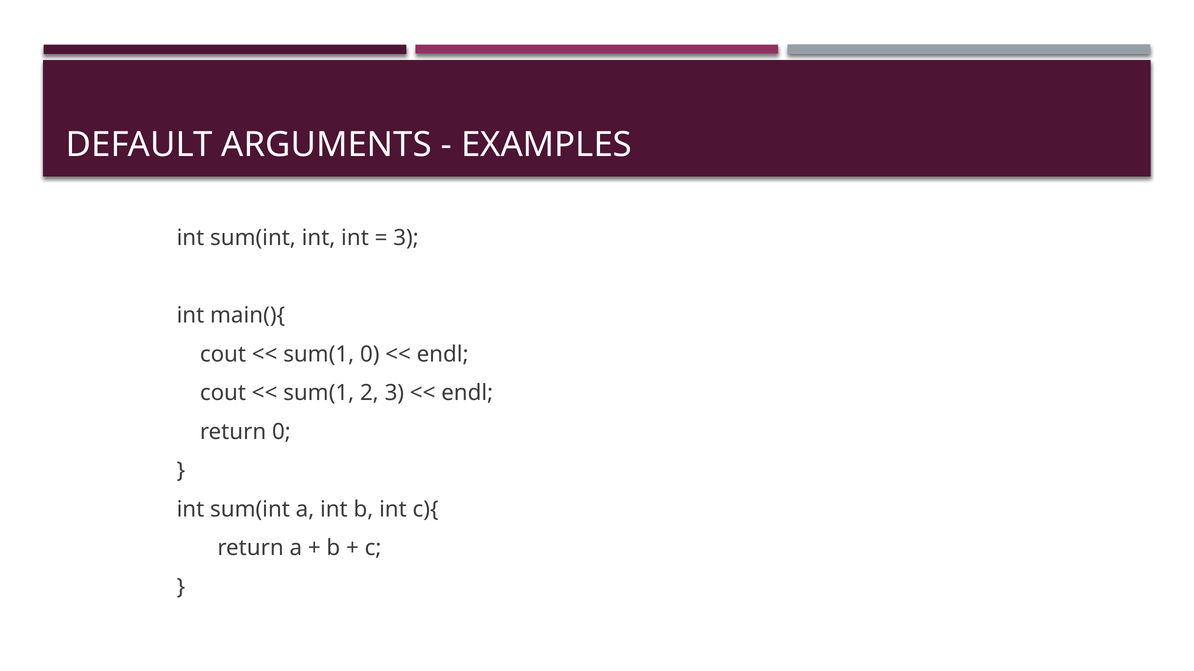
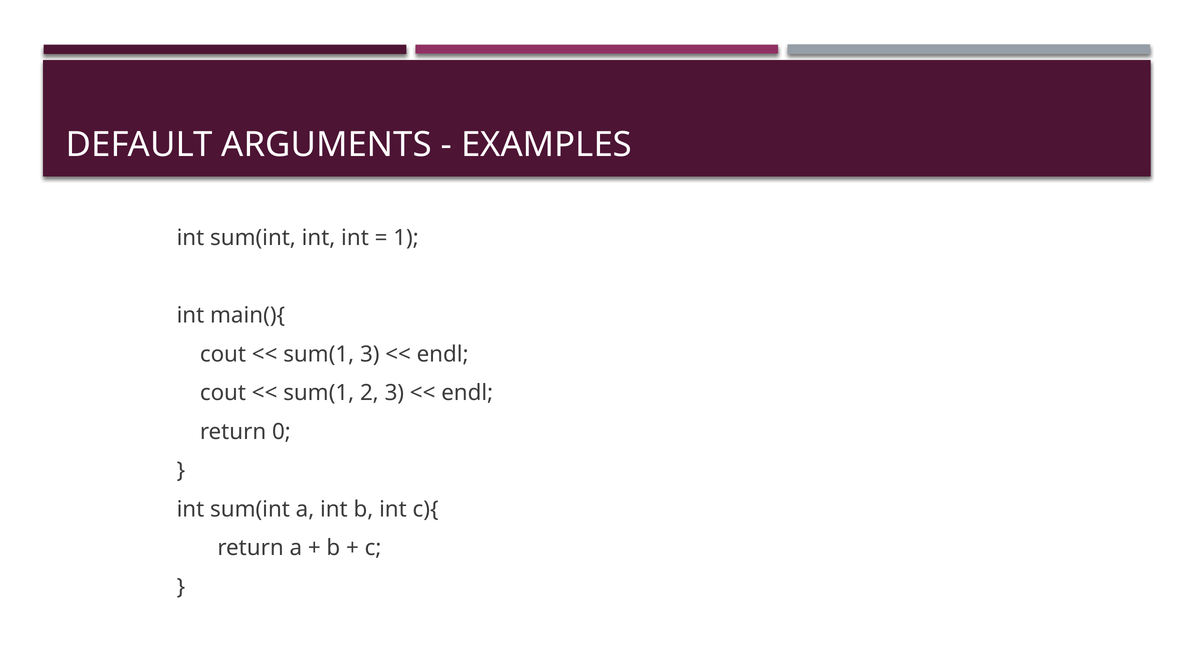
3: 3 -> 1 (406, 238)
sum(1 0: 0 -> 3 (370, 354)
